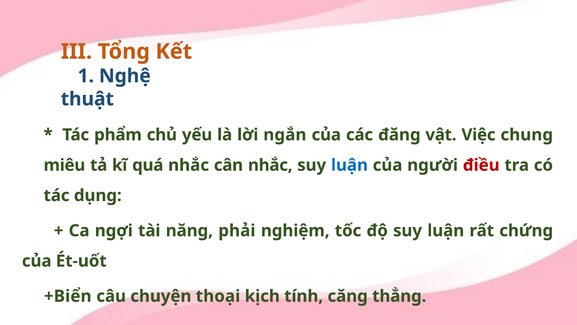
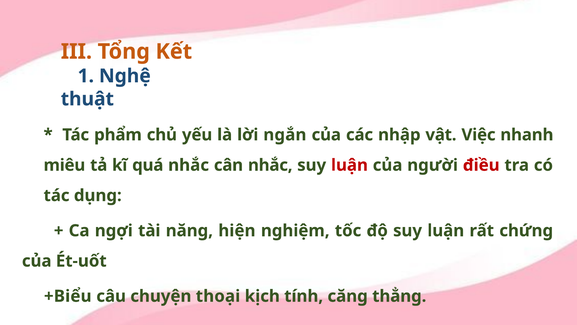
đăng: đăng -> nhập (399, 135)
chung: chung -> nhanh (527, 135)
luận colour: blue -> red (349, 165)
phải: phải -> hiện (237, 230)
+Biển: +Biển -> +Biểu (68, 296)
